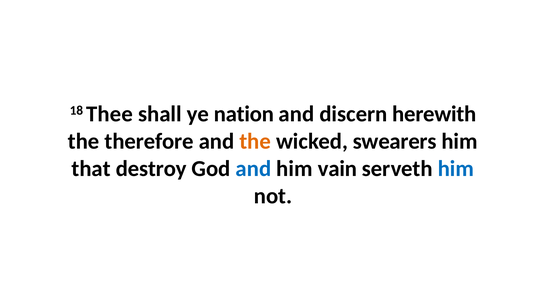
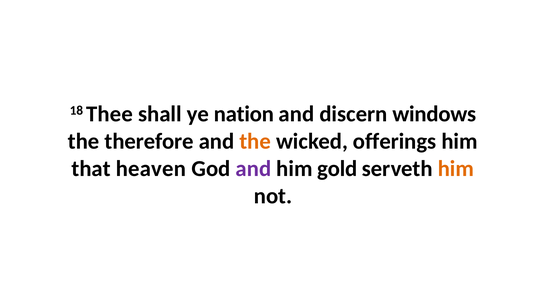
herewith: herewith -> windows (434, 114)
swearers: swearers -> offerings (395, 141)
destroy: destroy -> heaven (151, 169)
and colour: blue -> purple (253, 169)
vain: vain -> gold (337, 169)
him colour: blue -> orange (456, 169)
